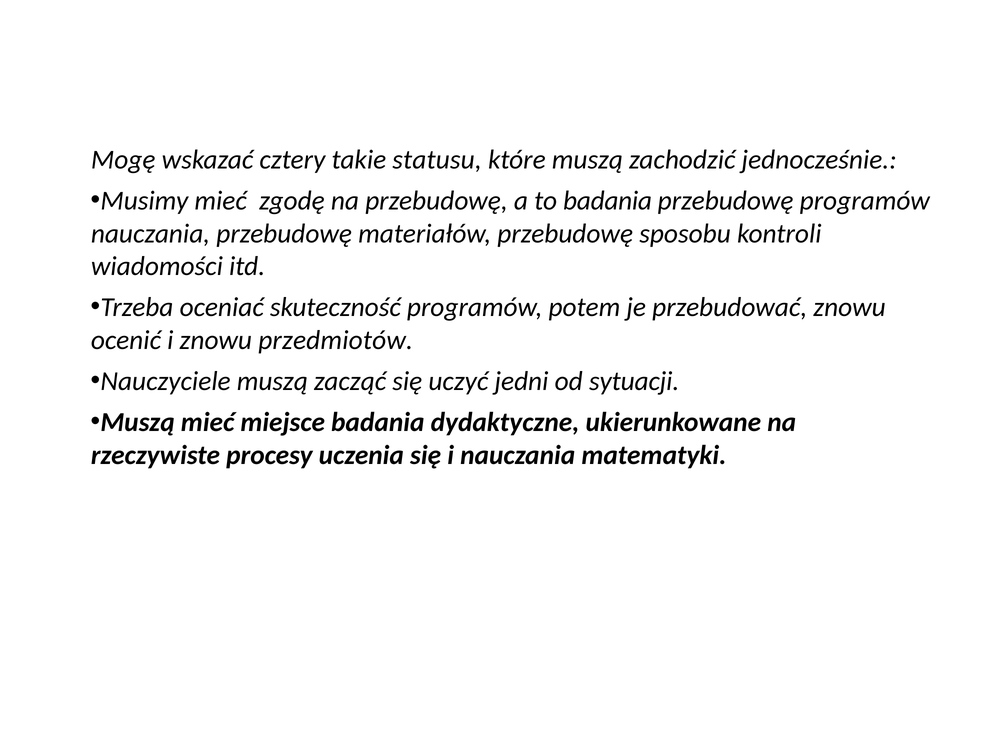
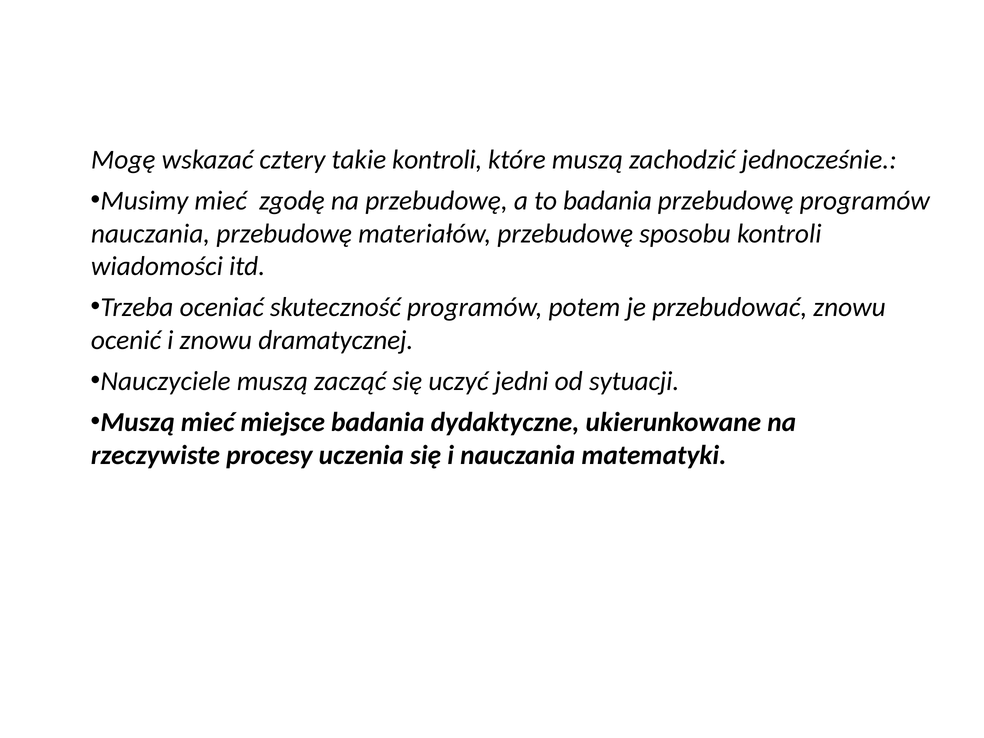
takie statusu: statusu -> kontroli (437, 160)
przedmiotów: przedmiotów -> dramatycznej (336, 340)
